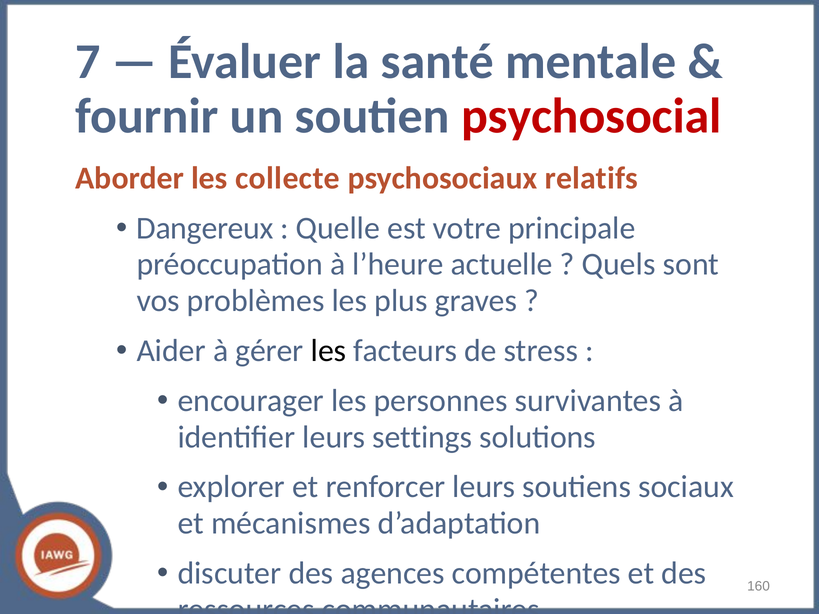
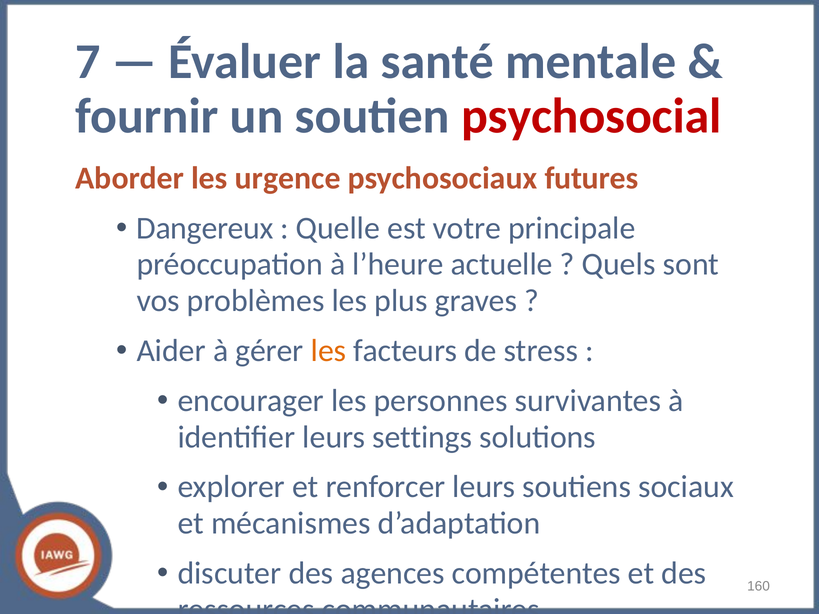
collecte: collecte -> urgence (288, 178)
relatifs: relatifs -> futures (591, 178)
les colour: black -> orange (329, 351)
